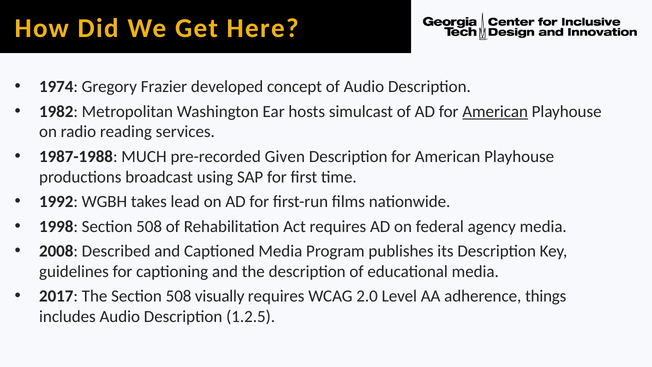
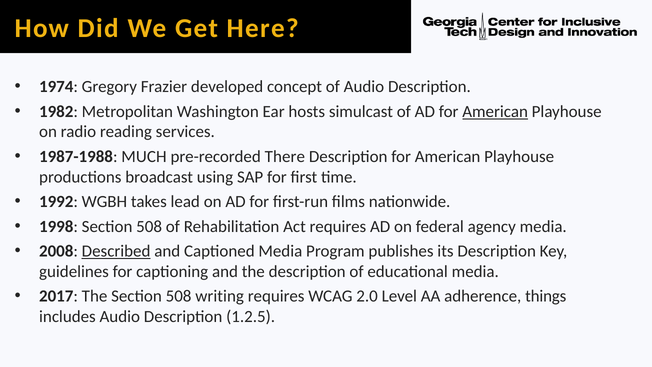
Given: Given -> There (285, 157)
Described underline: none -> present (116, 251)
visually: visually -> writing (220, 296)
